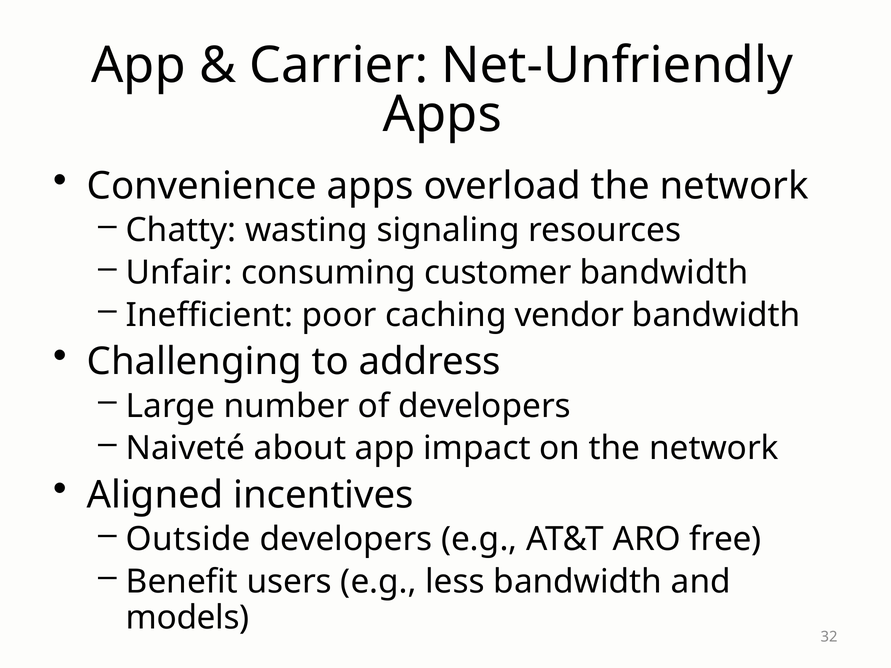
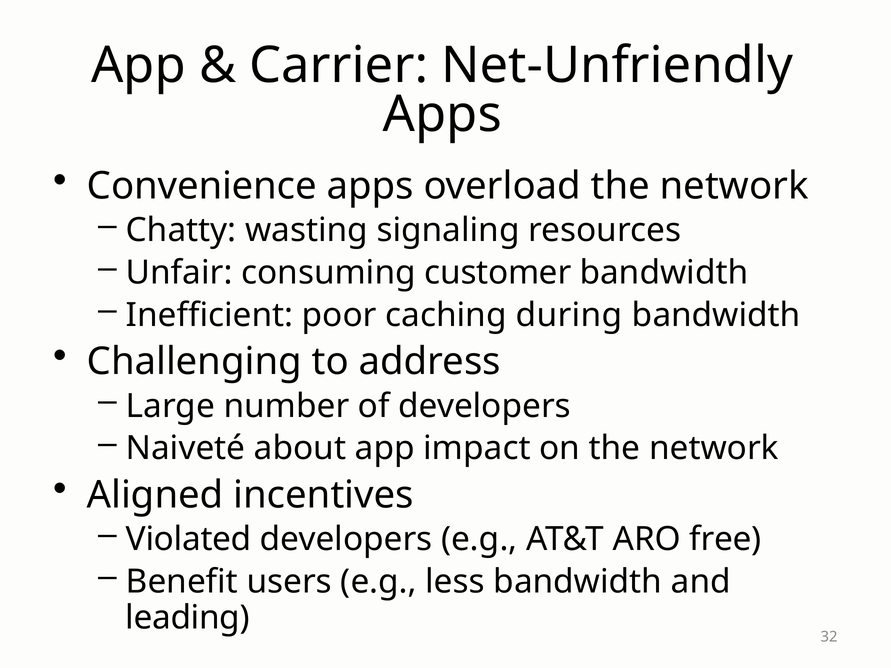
vendor: vendor -> during (569, 315)
Outside: Outside -> Violated (189, 540)
models: models -> leading (188, 618)
